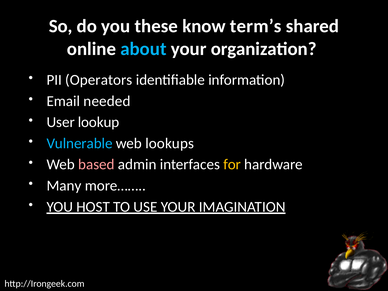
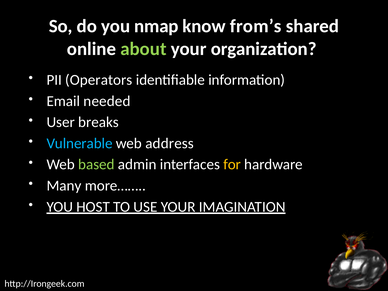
these: these -> nmap (156, 26)
term’s: term’s -> from’s (256, 26)
about colour: light blue -> light green (143, 49)
lookup: lookup -> breaks (98, 122)
lookups: lookups -> address (170, 143)
based colour: pink -> light green (96, 165)
